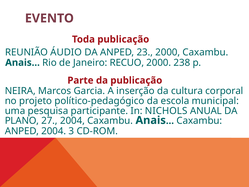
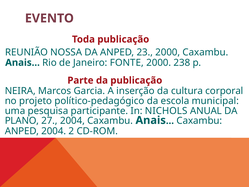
ÁUDIO: ÁUDIO -> NOSSA (66, 52)
RECUO: RECUO -> FONTE (127, 63)
3: 3 -> 2 (71, 131)
